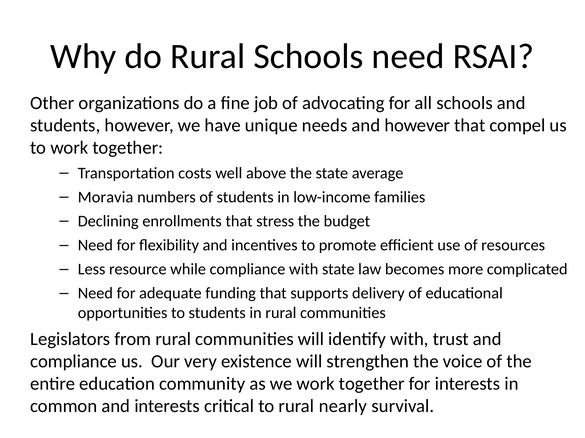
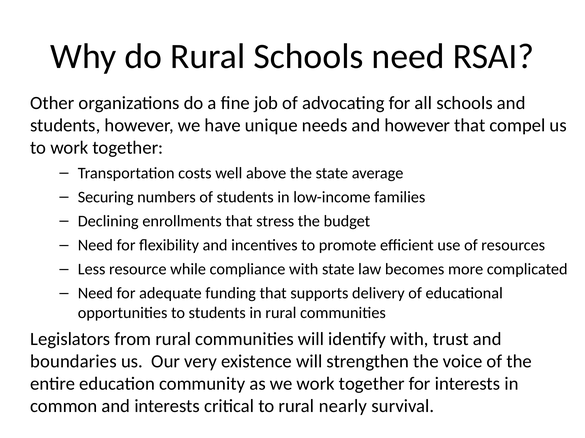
Moravia: Moravia -> Securing (106, 197)
compliance: compliance -> boundaries (73, 362)
